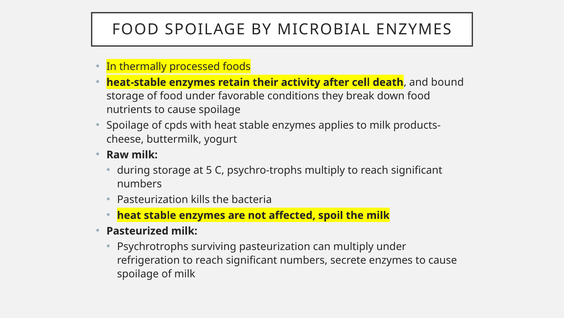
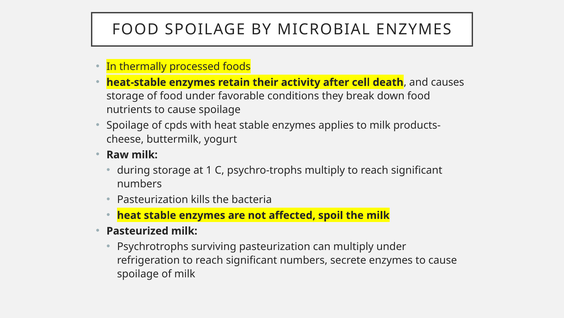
bound: bound -> causes (448, 82)
5: 5 -> 1 (209, 170)
